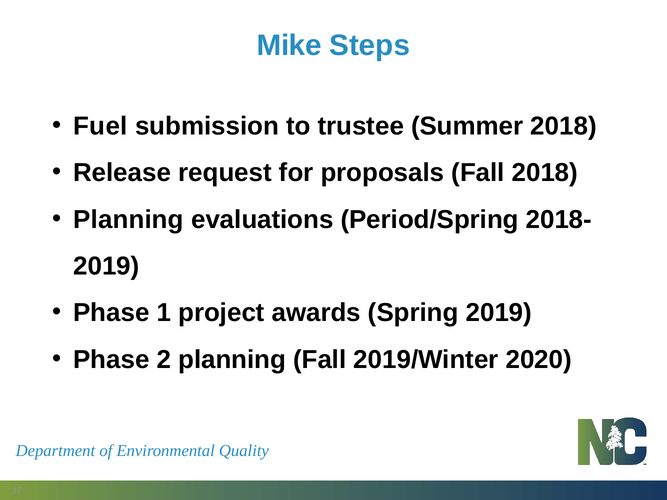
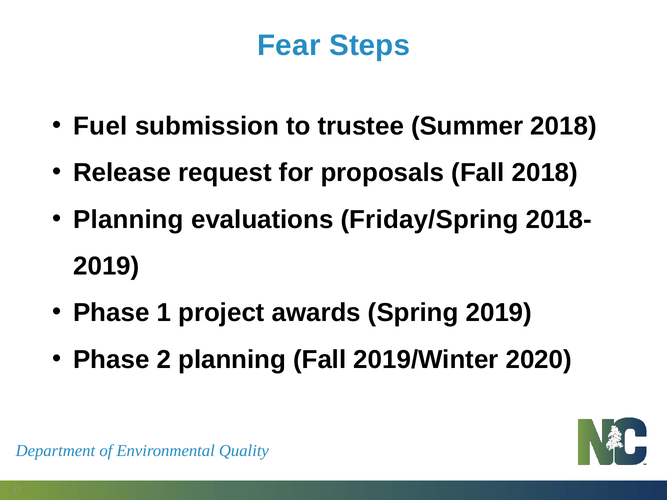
Mike: Mike -> Fear (289, 46)
Period/Spring: Period/Spring -> Friday/Spring (430, 220)
